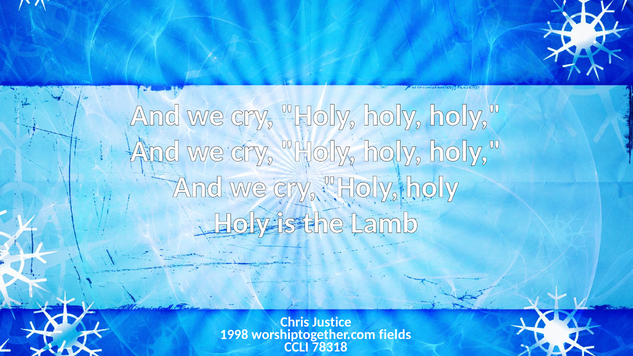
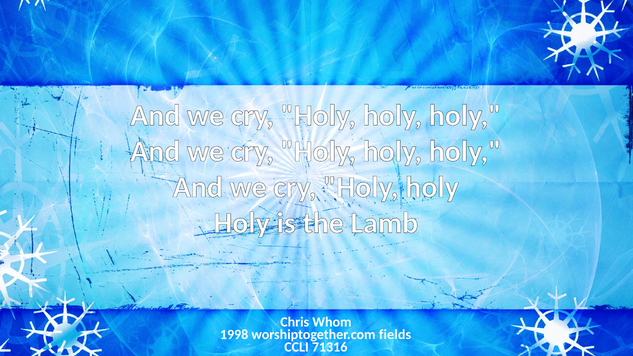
Justice: Justice -> Whom (332, 322)
78318: 78318 -> 71316 (330, 347)
